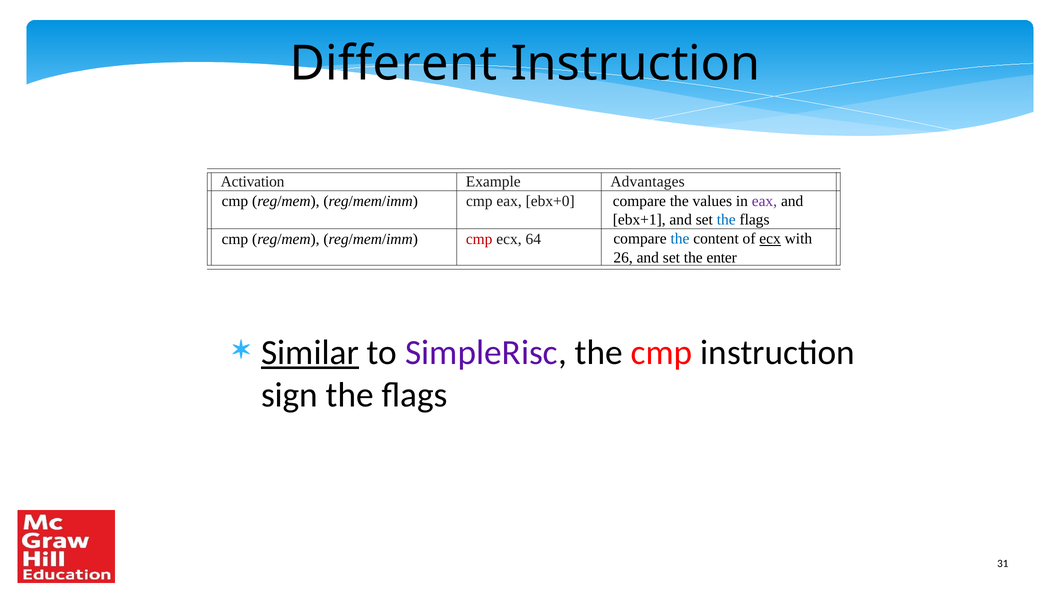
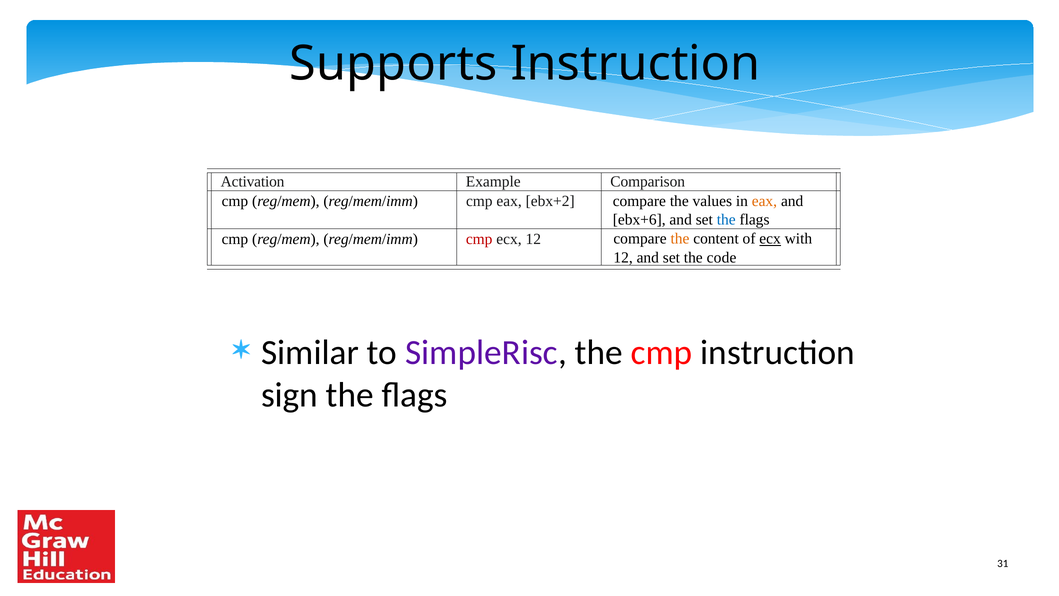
Different: Different -> Supports (393, 64)
Advantages: Advantages -> Comparison (648, 182)
ebx+0: ebx+0 -> ebx+2 (550, 201)
eax colour: purple -> orange (764, 201)
ebx+1: ebx+1 -> ebx+6 (639, 220)
ecx 64: 64 -> 12 (533, 239)
the colour: blue -> orange (680, 239)
26: 26 -> 12 (623, 257)
enter: enter -> code (722, 257)
Similar underline: present -> none (310, 352)
